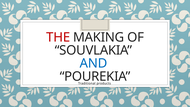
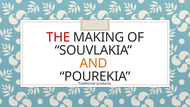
AND colour: blue -> orange (93, 63)
